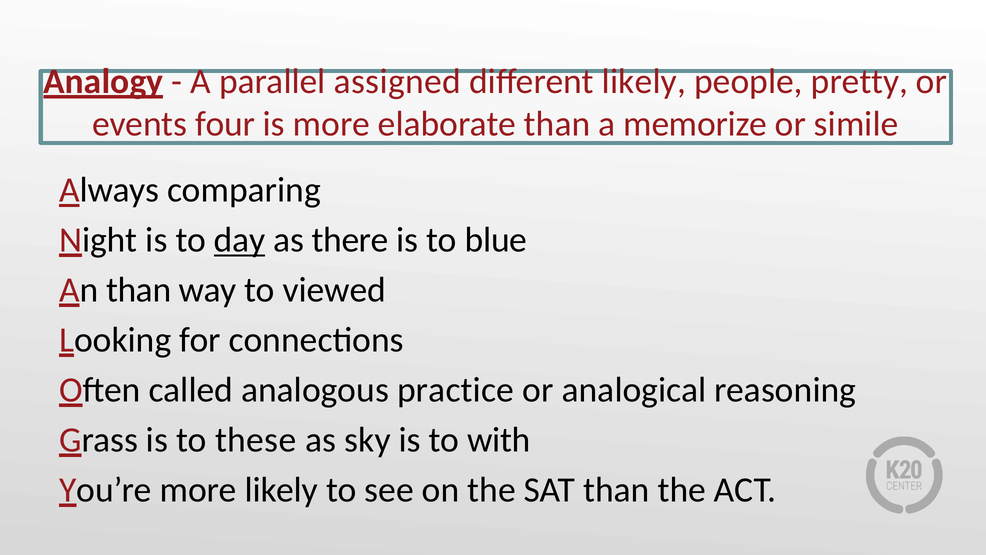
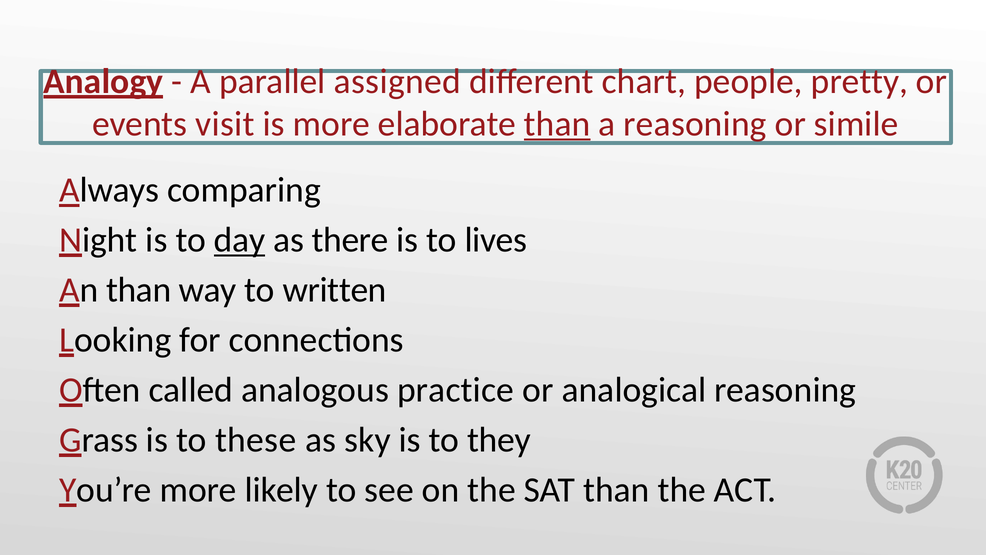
different likely: likely -> chart (644, 81)
four: four -> visit (225, 124)
than underline: none -> present (557, 124)
a memorize: memorize -> reasoning (695, 124)
blue: blue -> lives (496, 240)
viewed: viewed -> written (335, 290)
with: with -> they (499, 440)
